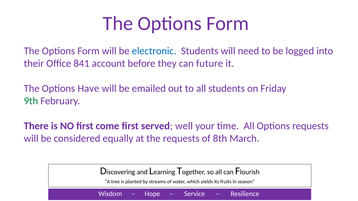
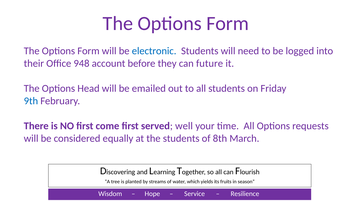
841: 841 -> 948 (82, 63)
Have: Have -> Head (88, 89)
9th colour: green -> blue (31, 101)
the requests: requests -> students (181, 139)
